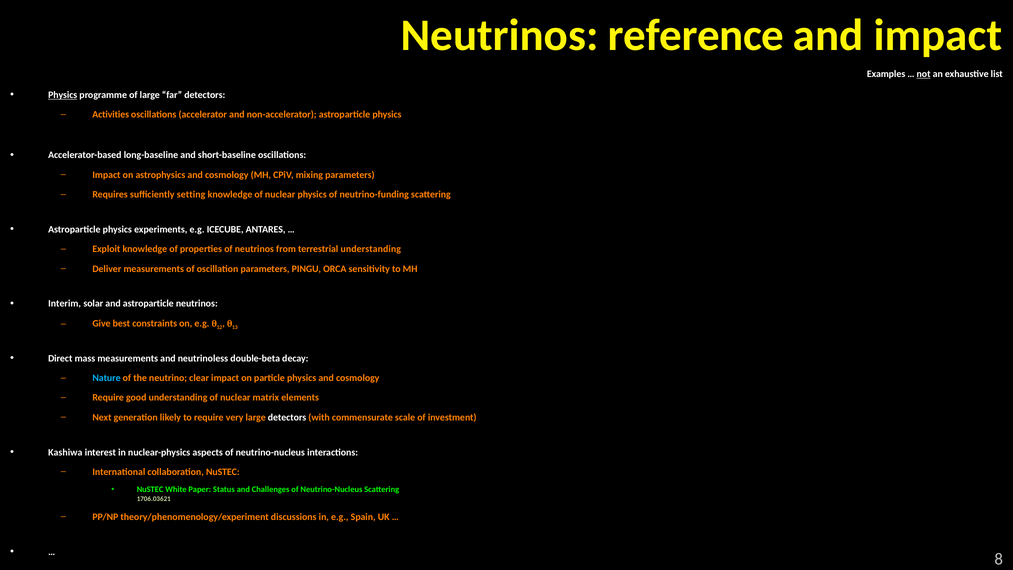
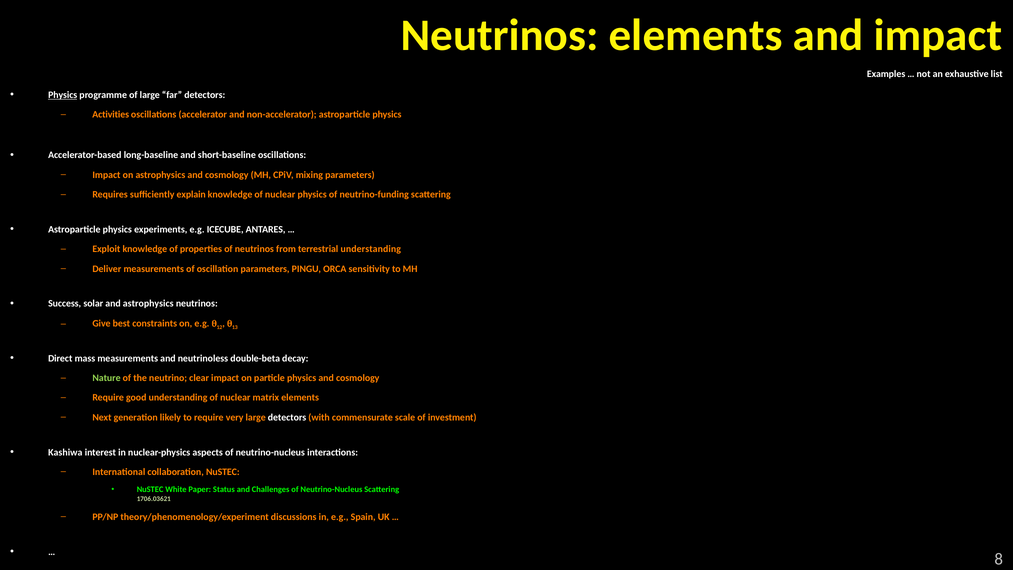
Neutrinos reference: reference -> elements (696, 35)
not underline: present -> none (924, 74)
setting: setting -> explain (191, 194)
Interim: Interim -> Success (65, 304)
and astroparticle: astroparticle -> astrophysics (148, 304)
Nature colour: light blue -> light green (107, 378)
